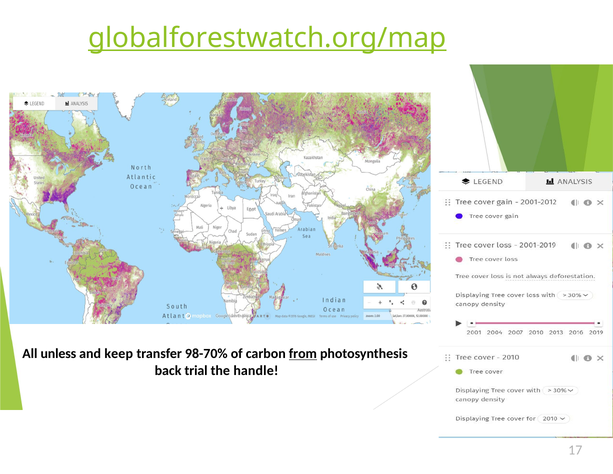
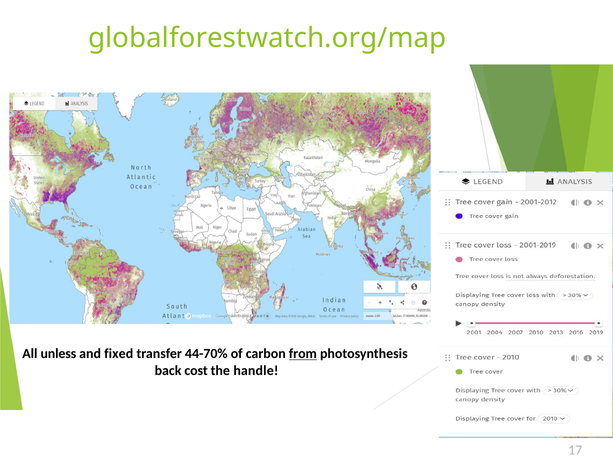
globalforestwatch.org/map underline: present -> none (267, 38)
keep: keep -> fixed (119, 354)
98-70%: 98-70% -> 44-70% (206, 354)
trial: trial -> cost (196, 370)
